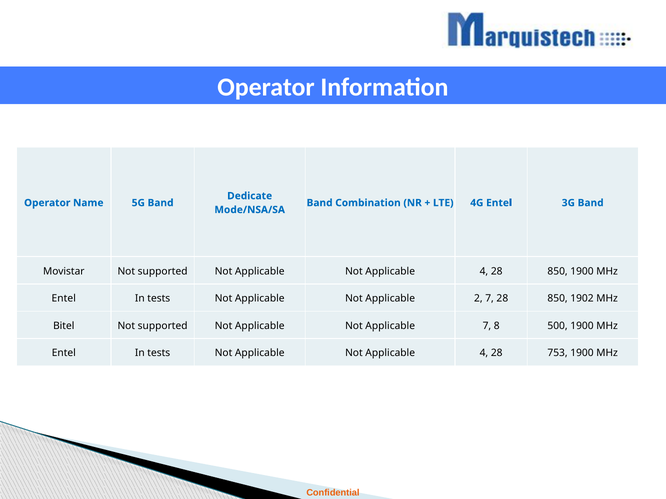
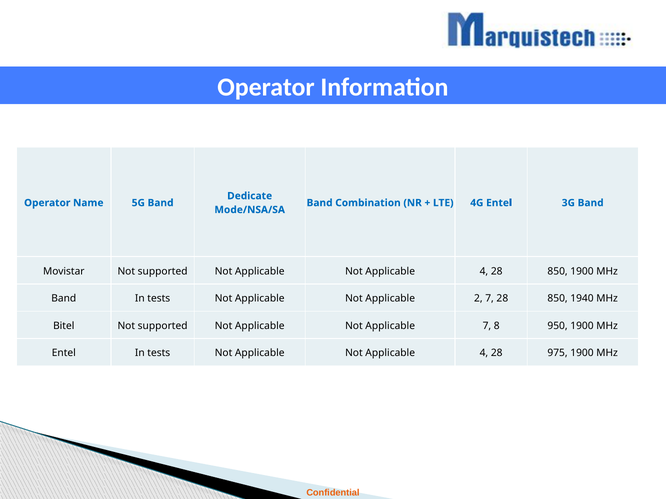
Entel: Entel -> Band (64, 299)
1902: 1902 -> 1940 (582, 299)
500: 500 -> 950 (558, 326)
753: 753 -> 975 (558, 353)
